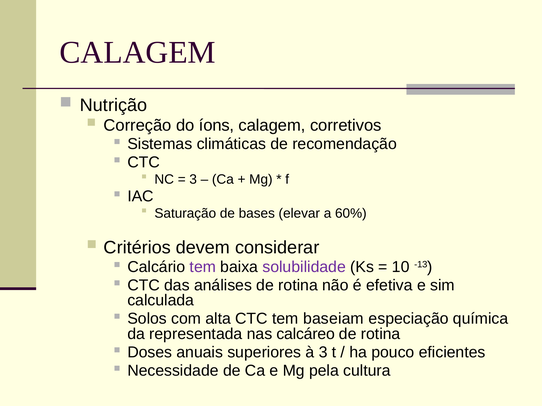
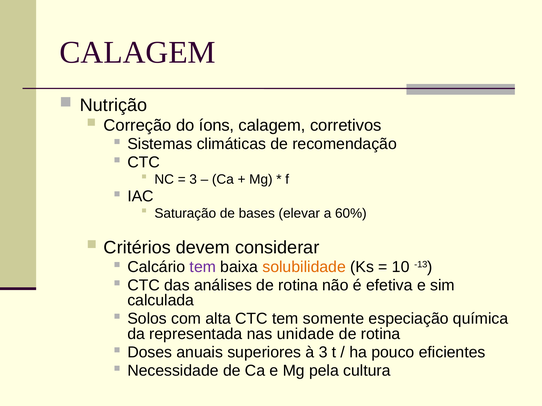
solubilidade colour: purple -> orange (304, 267)
baseiam: baseiam -> somente (333, 319)
calcáreo: calcáreo -> unidade (306, 334)
